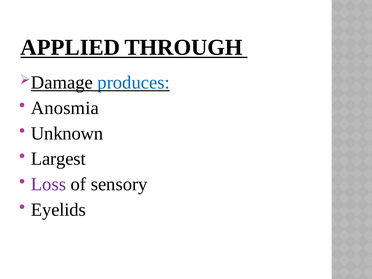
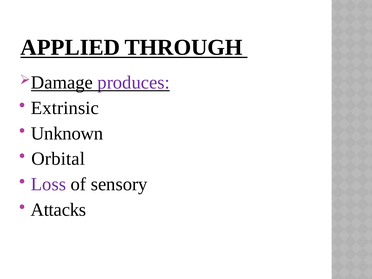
produces colour: blue -> purple (134, 83)
Anosmia: Anosmia -> Extrinsic (65, 108)
Largest: Largest -> Orbital (58, 159)
Eyelids: Eyelids -> Attacks (58, 210)
